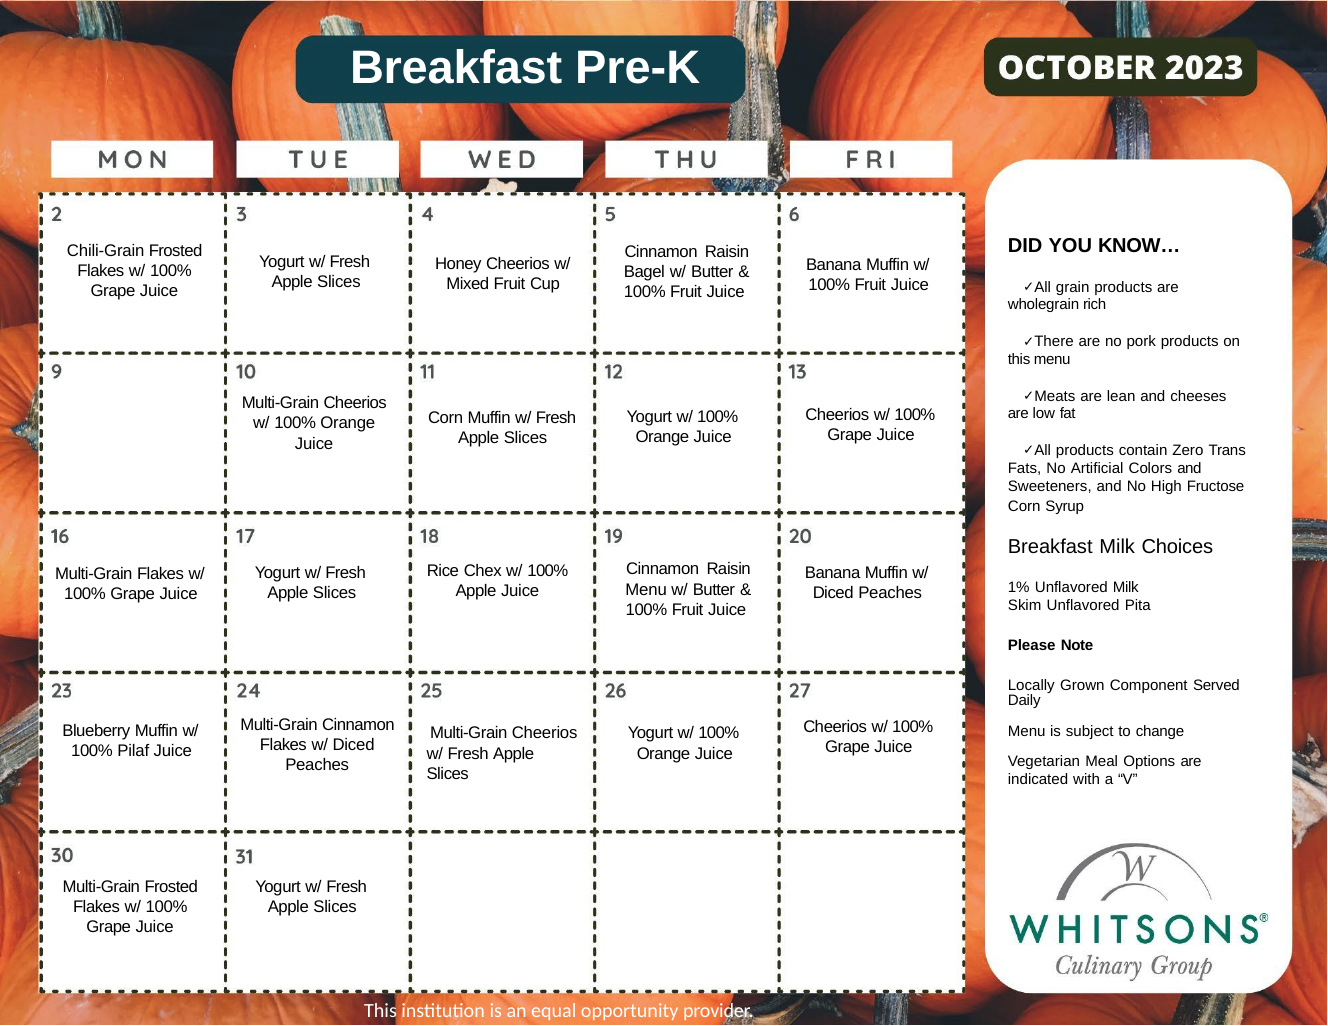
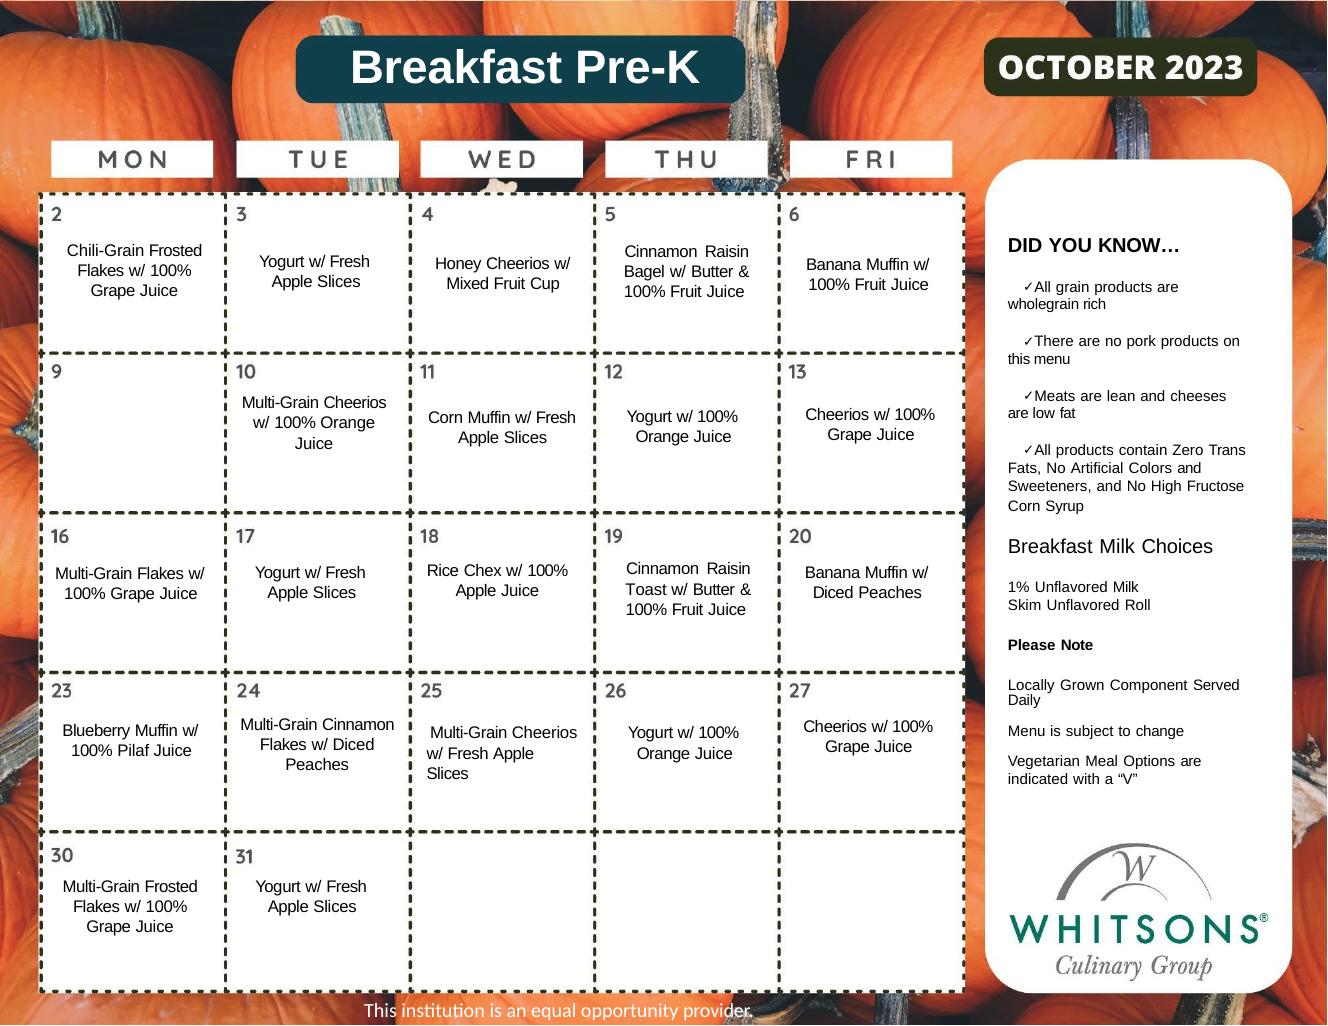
Menu: Menu -> Toast (646, 590)
Pita: Pita -> Roll (1138, 605)
